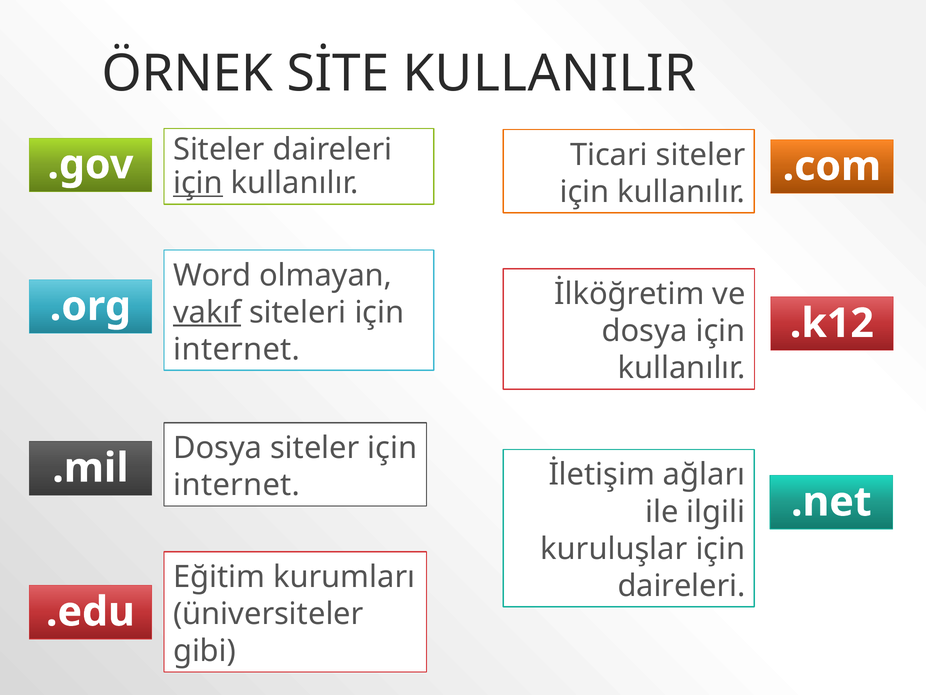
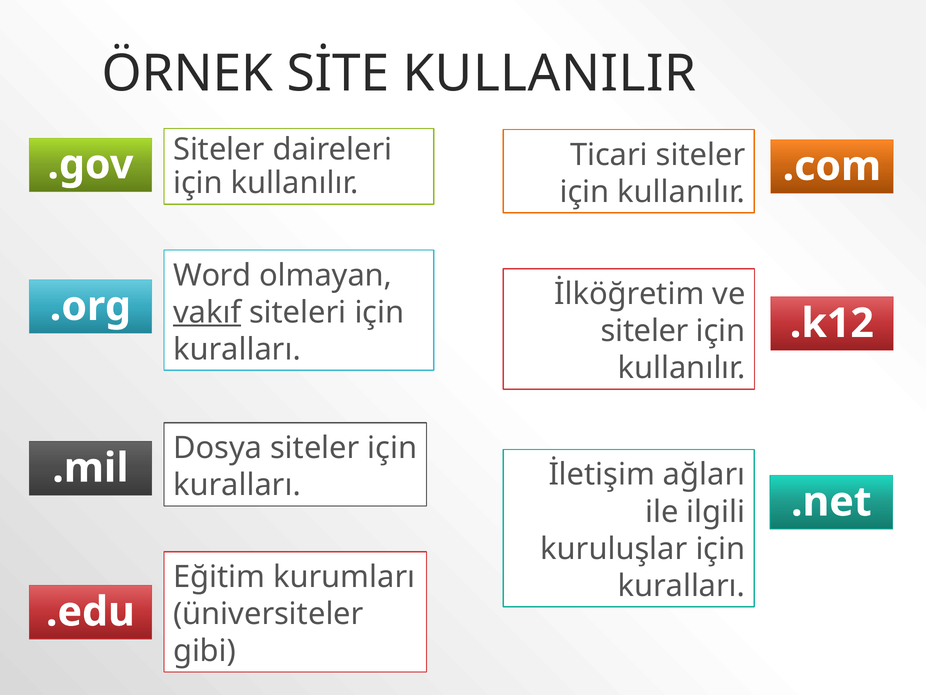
için underline: present -> none (198, 183)
dosya: dosya -> siteler (645, 331)
internet: internet -> kuralları (237, 349)
internet: internet -> kuralları (237, 485)
daireleri: daireleri -> kuralları (681, 586)
